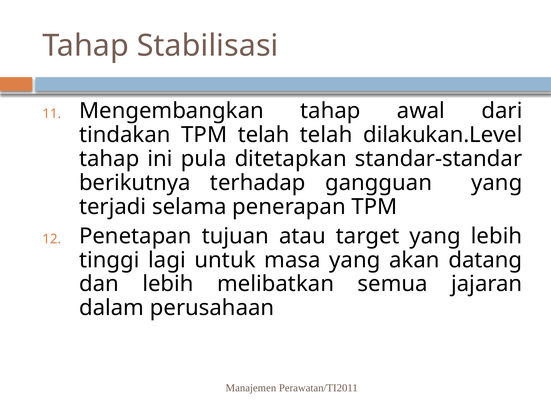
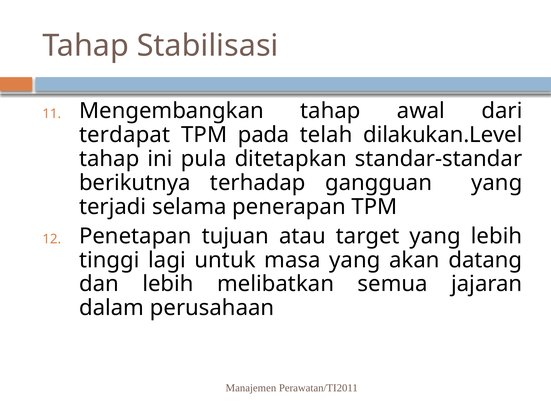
tindakan: tindakan -> terdapat (125, 135)
TPM telah: telah -> pada (264, 135)
